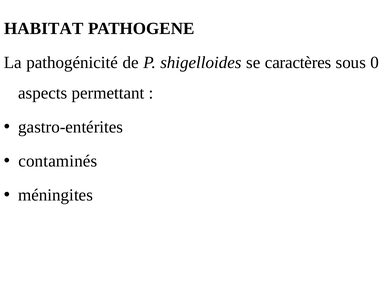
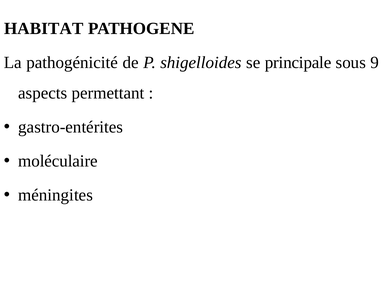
caractères: caractères -> principale (298, 62)
0: 0 -> 9 (375, 62)
contaminés: contaminés -> moléculaire (58, 161)
